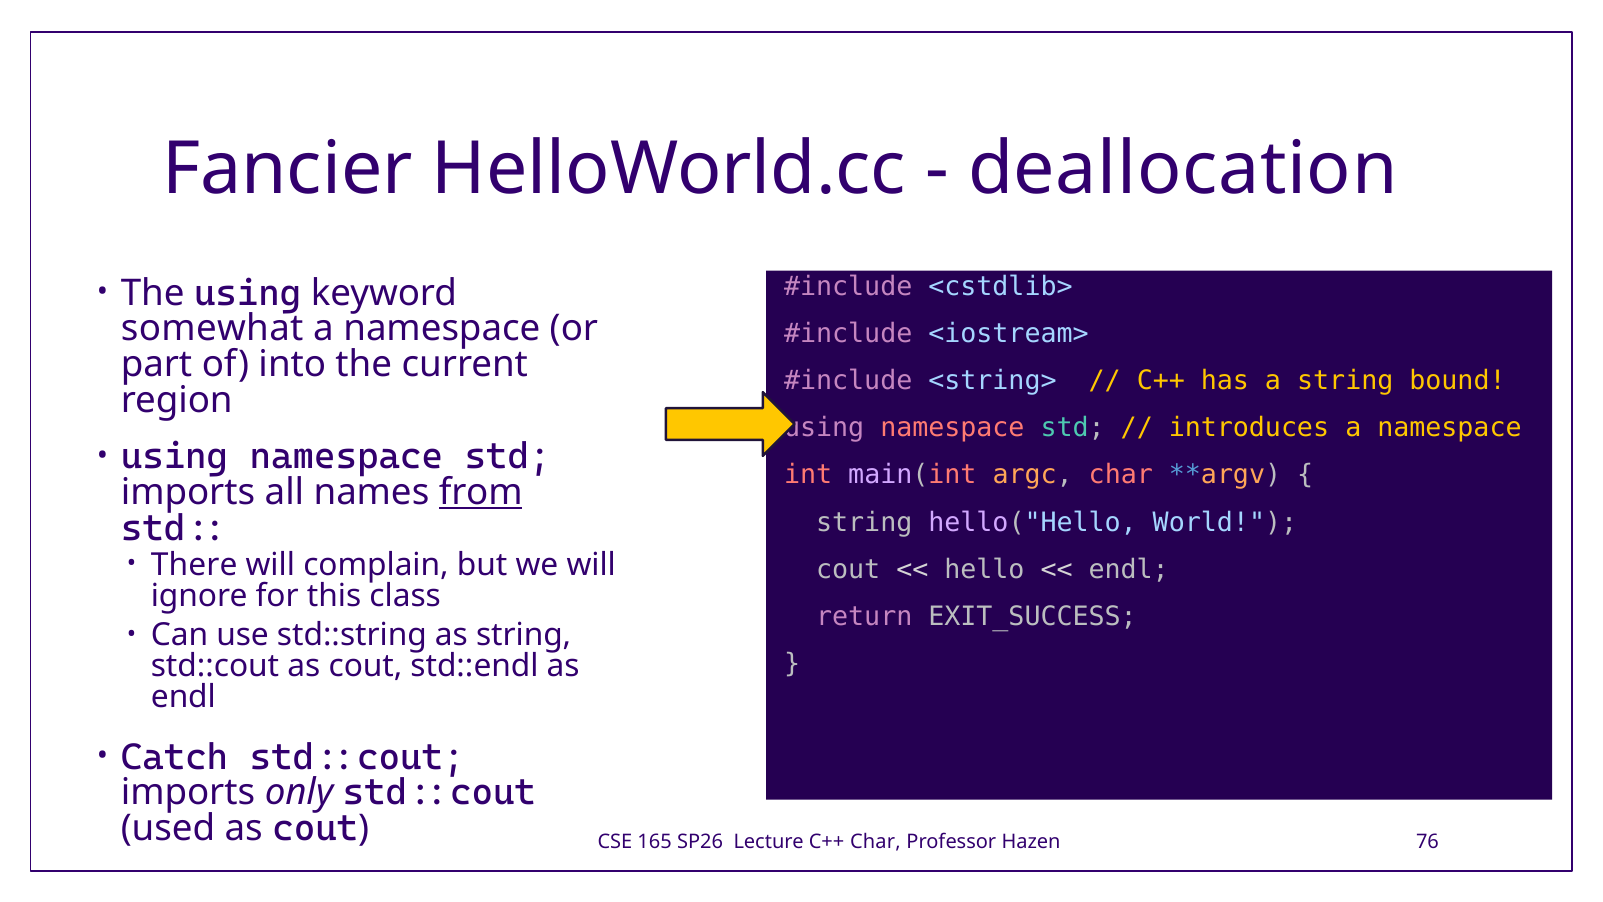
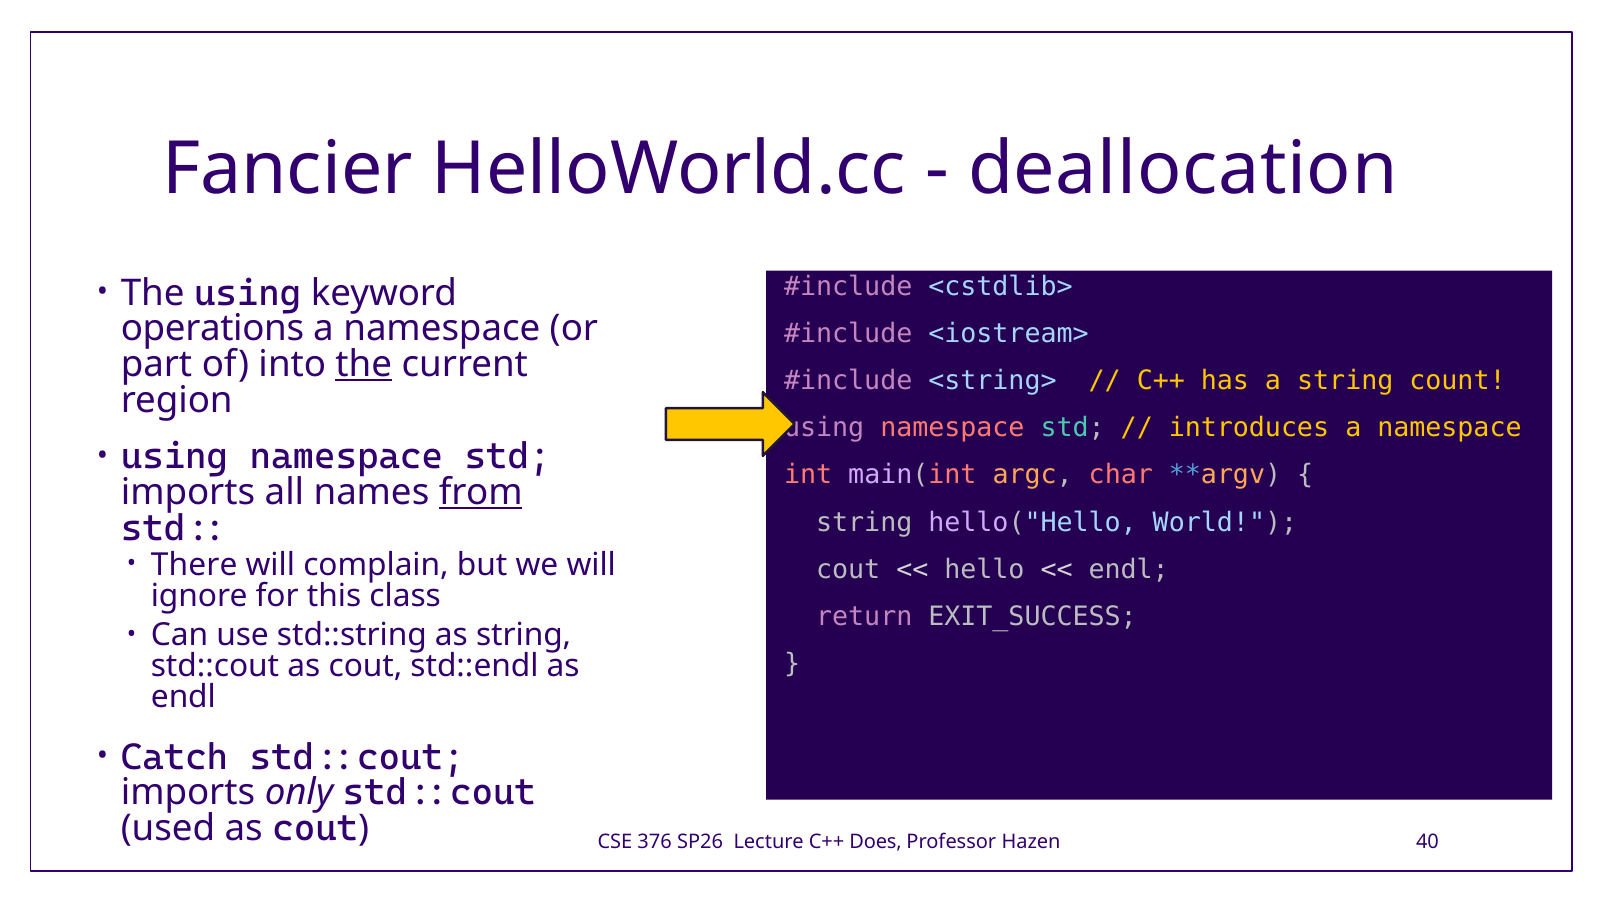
somewhat: somewhat -> operations (213, 329)
the underline: none -> present (364, 364)
bound: bound -> count (1458, 381)
165: 165 -> 376 (655, 842)
C++ Char: Char -> Does (876, 842)
76: 76 -> 40 (1427, 842)
